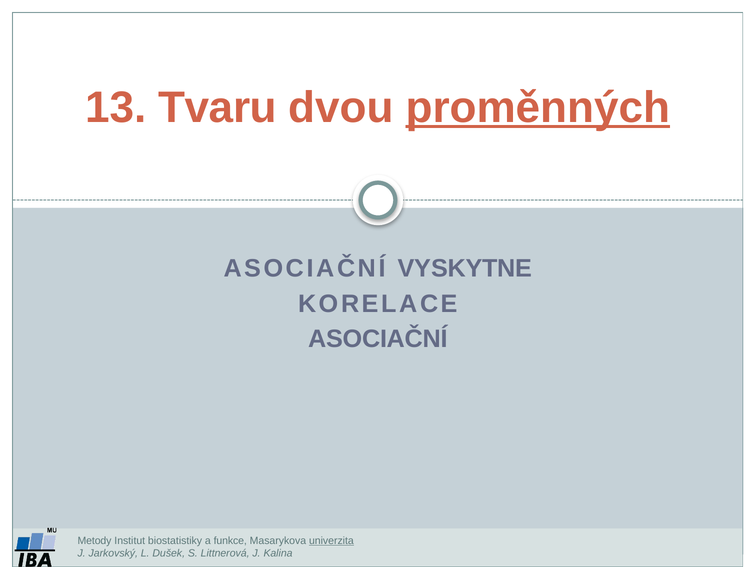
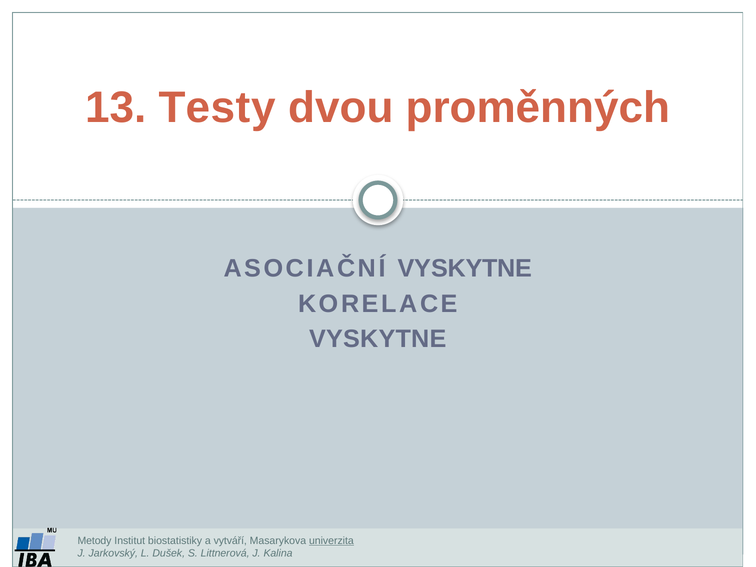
Tvaru: Tvaru -> Testy (217, 108)
proměnných underline: present -> none (538, 108)
ASOCIAČNÍ: ASOCIAČNÍ -> VYSKYTNE (378, 339)
funkce: funkce -> vytváří (230, 541)
